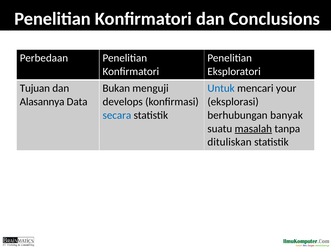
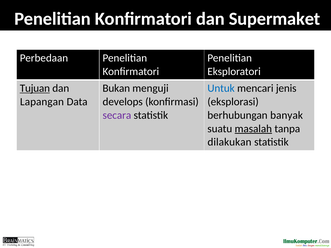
Conclusions: Conclusions -> Supermaket (275, 19)
Tujuan underline: none -> present (35, 88)
your: your -> jenis (286, 88)
Alasannya: Alasannya -> Lapangan (42, 102)
secara colour: blue -> purple (117, 115)
dituliskan: dituliskan -> dilakukan (230, 142)
